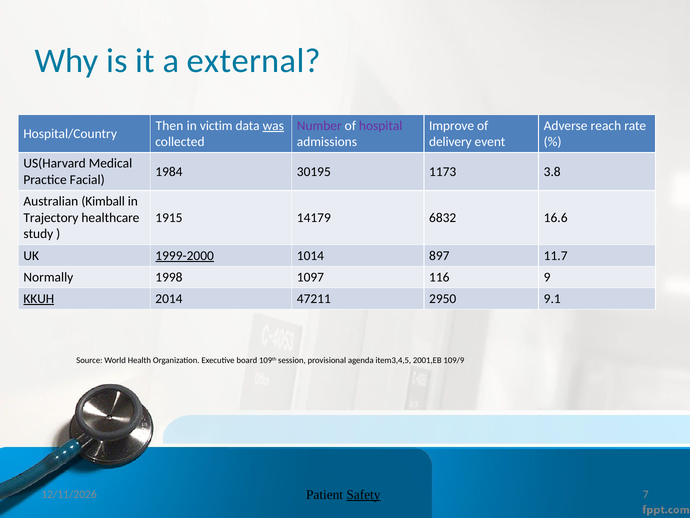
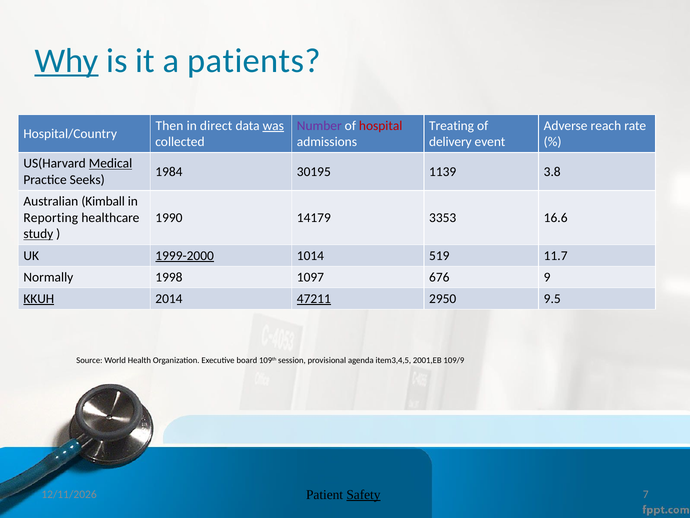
Why underline: none -> present (67, 61)
external: external -> patients (254, 61)
victim: victim -> direct (216, 126)
hospital colour: purple -> red (381, 126)
Improve: Improve -> Treating (452, 126)
Medical underline: none -> present (111, 163)
1173: 1173 -> 1139 (443, 172)
Facial: Facial -> Seeks (87, 180)
Trajectory: Trajectory -> Reporting (51, 218)
1915: 1915 -> 1990 (169, 218)
6832: 6832 -> 3353 (443, 218)
study underline: none -> present (38, 234)
897: 897 -> 519 (439, 255)
116: 116 -> 676 (439, 277)
47211 underline: none -> present (314, 298)
9.1: 9.1 -> 9.5 (552, 298)
